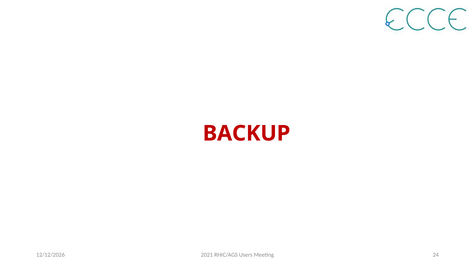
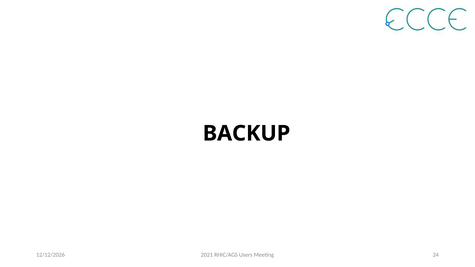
BACKUP colour: red -> black (246, 133)
